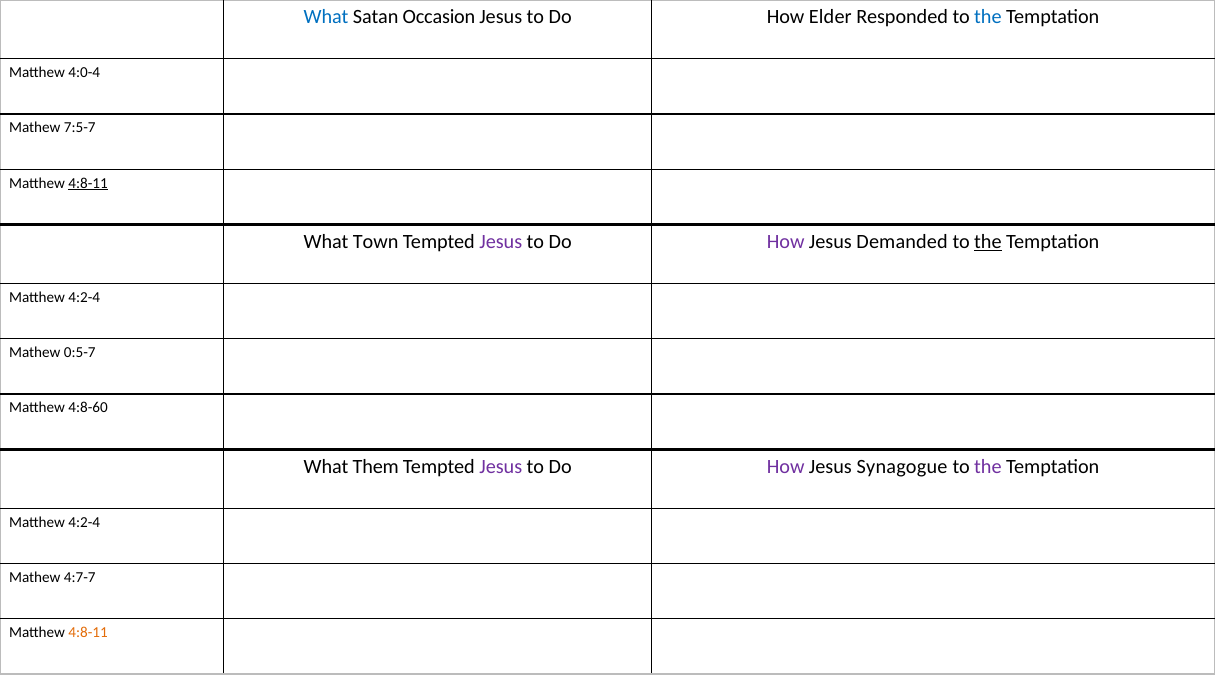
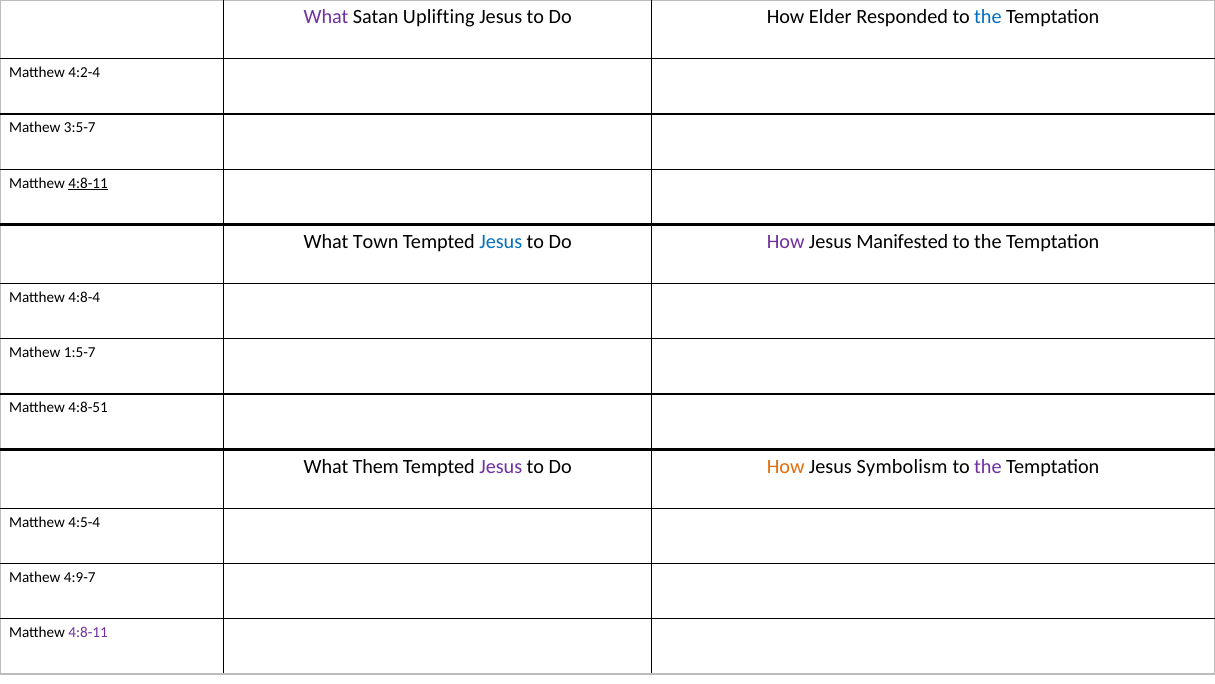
What colour: blue -> purple (326, 17)
Occasion: Occasion -> Uplifting (439, 17)
4:0-4: 4:0-4 -> 4:2-4 (84, 73)
7:5-7: 7:5-7 -> 3:5-7 (80, 128)
Jesus colour: purple -> blue (501, 242)
Demanded: Demanded -> Manifested (902, 242)
the underline: present -> none (988, 242)
4:2-4: 4:2-4 -> 4:8-4 (84, 297)
0:5-7: 0:5-7 -> 1:5-7 (80, 352)
4:8-60: 4:8-60 -> 4:8-51 (88, 408)
How colour: purple -> orange (786, 466)
Synagogue: Synagogue -> Symbolism (902, 466)
4:2-4: 4:2-4 -> 4:5-4 (84, 522)
4:7-7: 4:7-7 -> 4:9-7 (80, 577)
4:8-11 colour: orange -> purple (88, 632)
